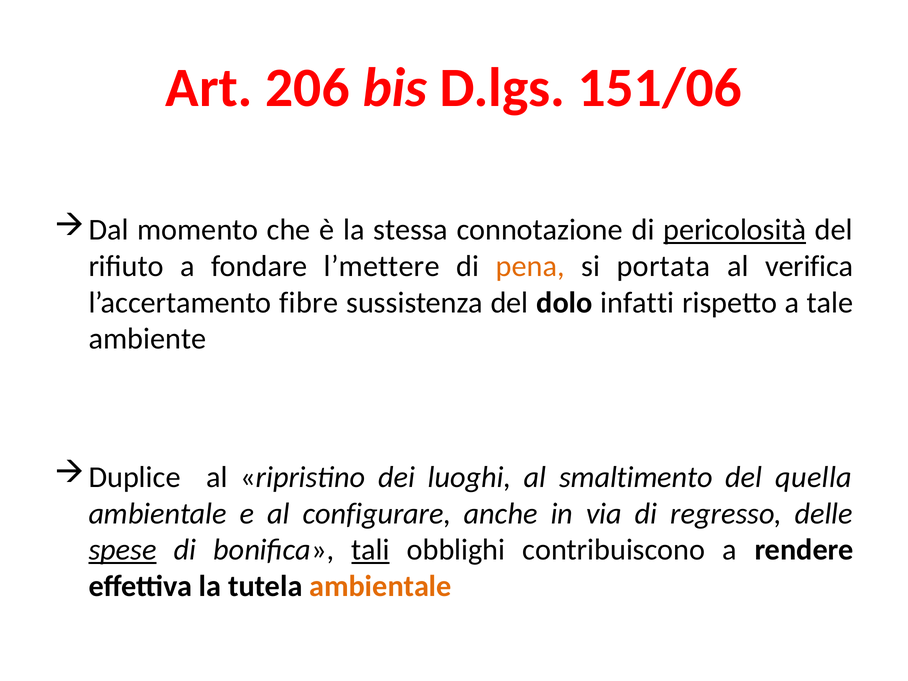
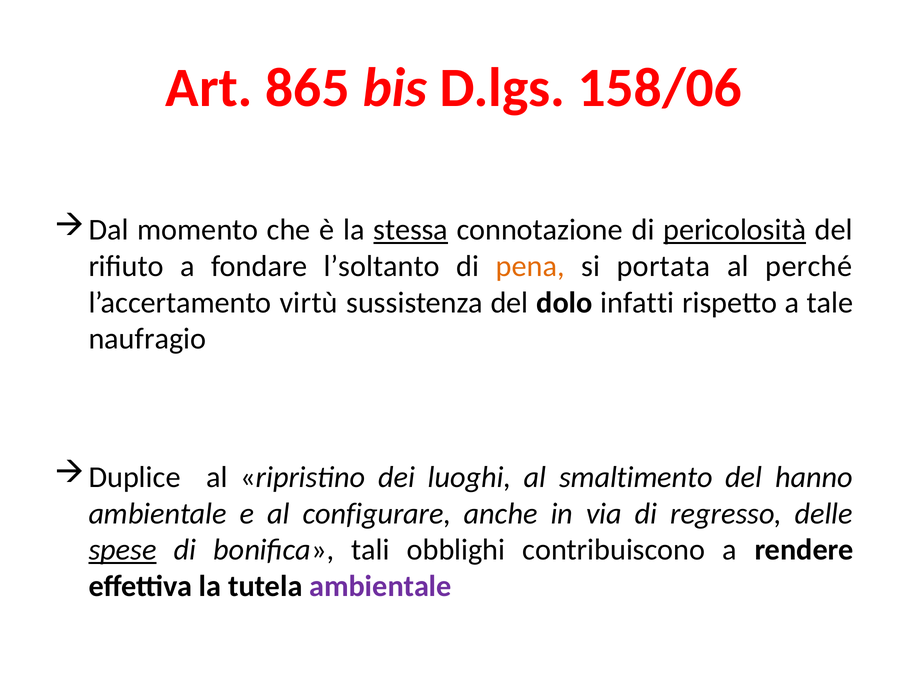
206: 206 -> 865 (307, 88)
151/06: 151/06 -> 158/06 (660, 88)
stessa underline: none -> present (411, 230)
l’mettere: l’mettere -> l’soltanto (382, 266)
verifica: verifica -> perché (809, 266)
fibre: fibre -> virtù (309, 303)
ambiente: ambiente -> naufragio (147, 339)
quella: quella -> hanno (814, 477)
tali underline: present -> none (370, 550)
ambientale colour: orange -> purple (380, 586)
